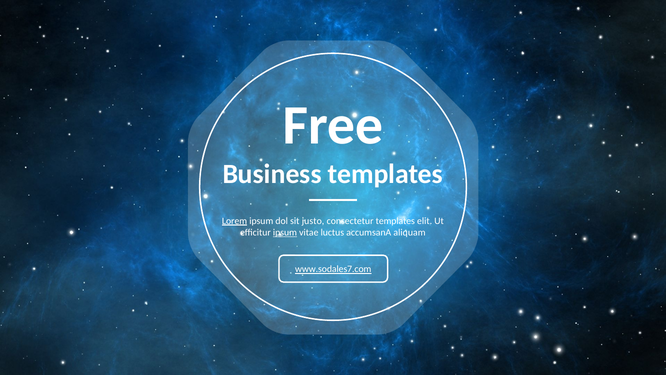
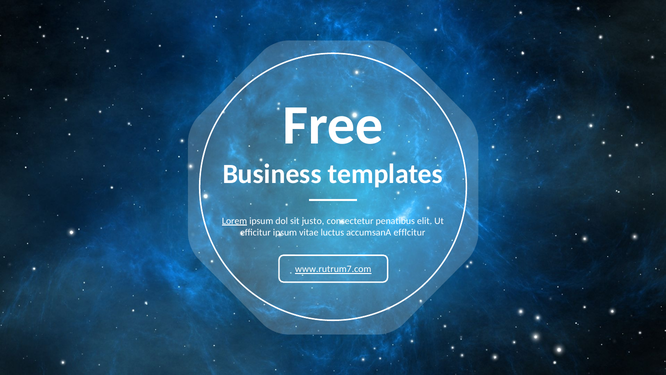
consectetur templates: templates -> penatibus (395, 221)
ipsum underline: present -> none (285, 232)
accumsanA aliquam: aliquam -> efficitur (409, 232)
www.sodales7.com: www.sodales7.com -> www.rutrum7.com (333, 269)
